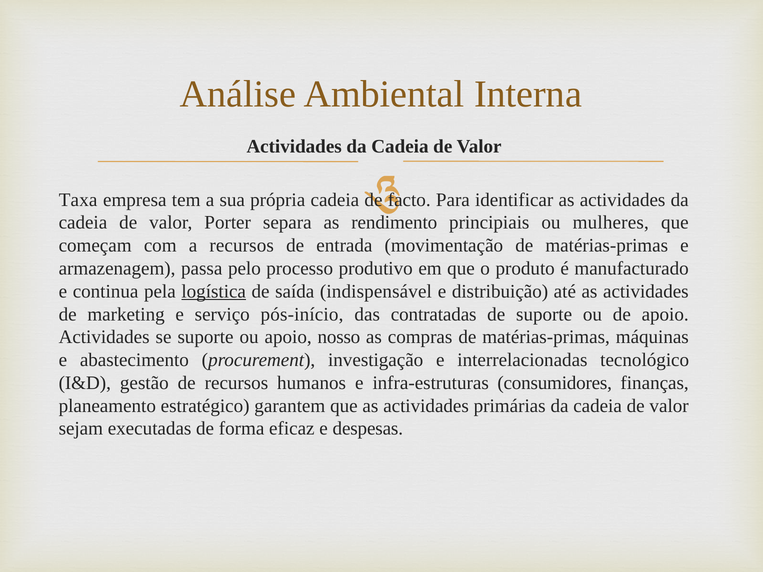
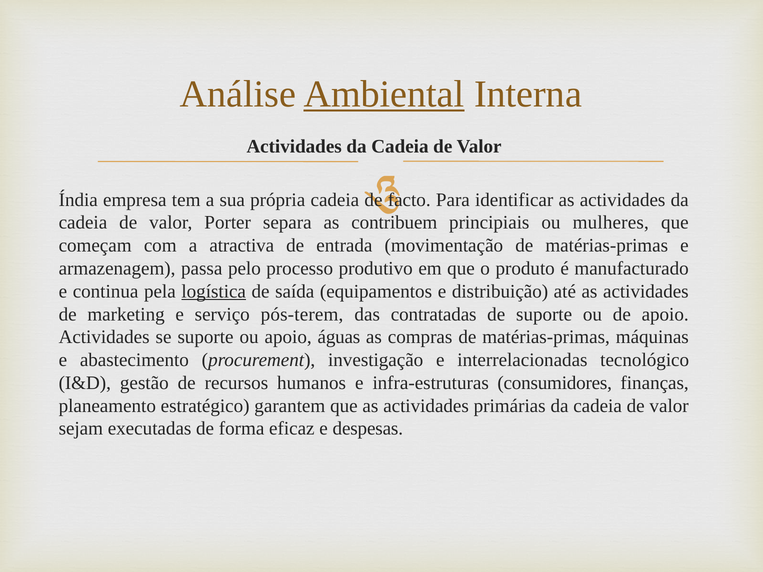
Ambiental underline: none -> present (384, 94)
Taxa: Taxa -> Índia (78, 200)
rendimento: rendimento -> contribuem (394, 223)
a recursos: recursos -> atractiva (242, 246)
indispensável: indispensável -> equipamentos (376, 291)
pós-início: pós-início -> pós-terem (302, 314)
nosso: nosso -> águas (339, 337)
